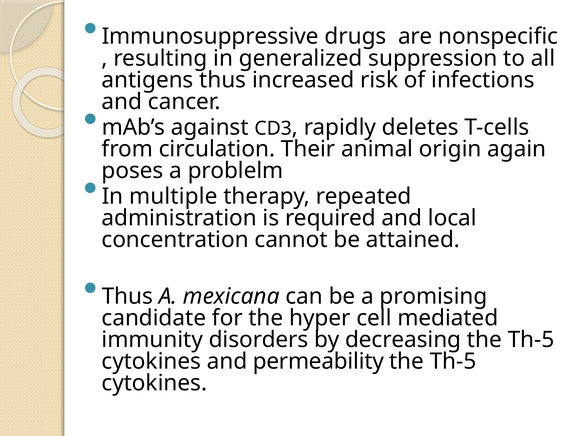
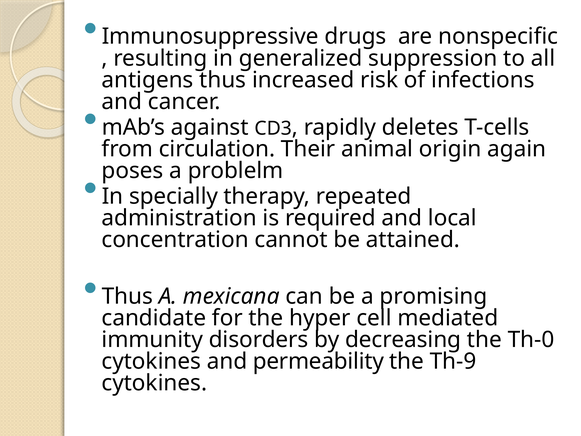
multiple: multiple -> specially (173, 196)
decreasing the Th-5: Th-5 -> Th-0 (531, 340)
Th-5: Th-5 -> Th-9 (453, 361)
